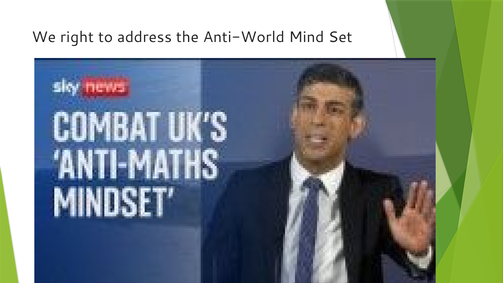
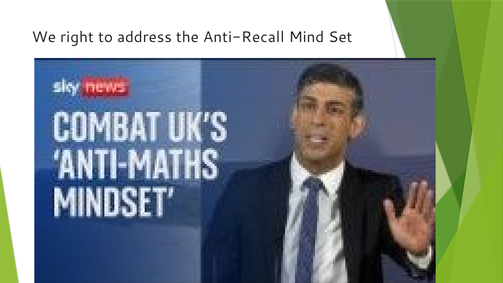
Anti-World: Anti-World -> Anti-Recall (244, 37)
